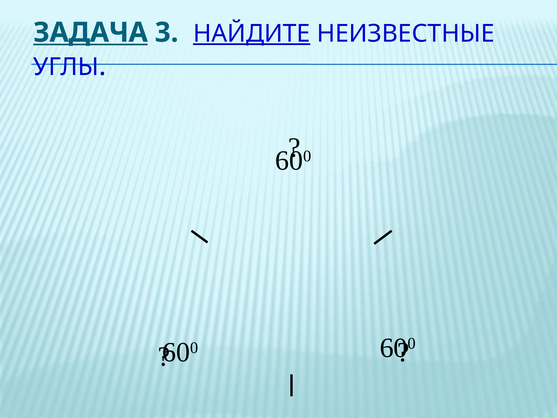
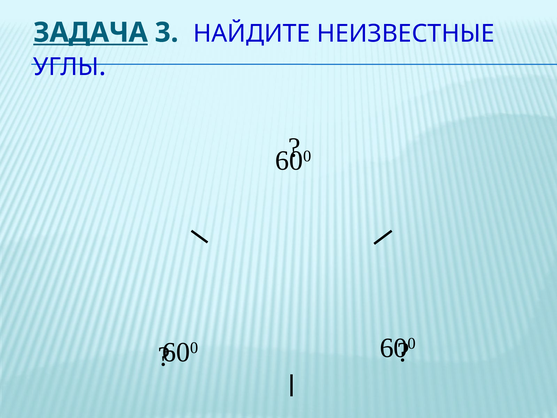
НАЙДИТЕ underline: present -> none (252, 34)
